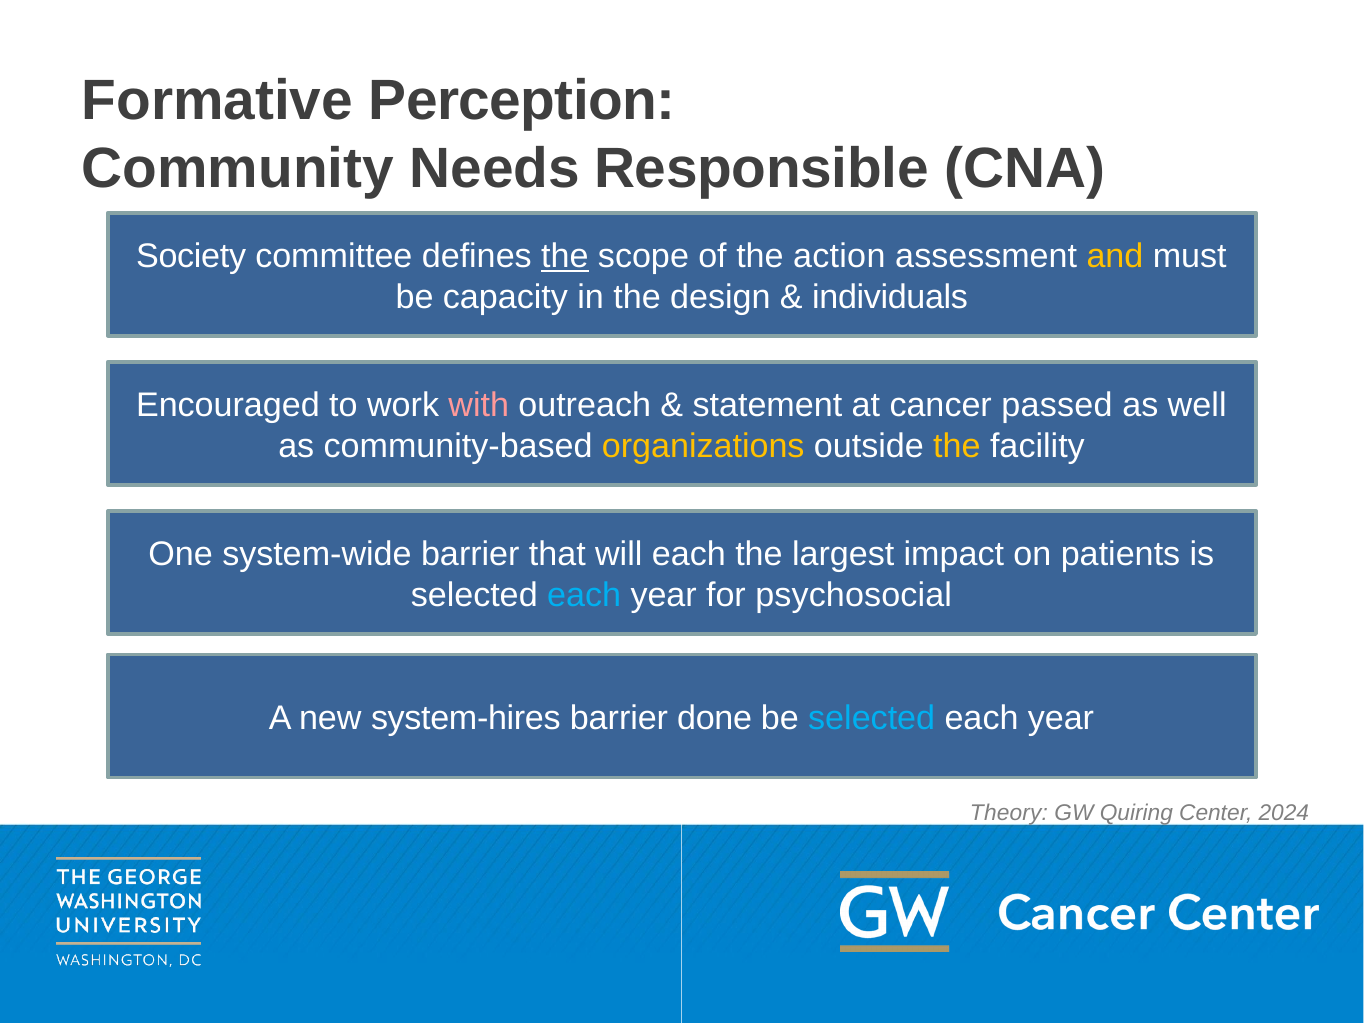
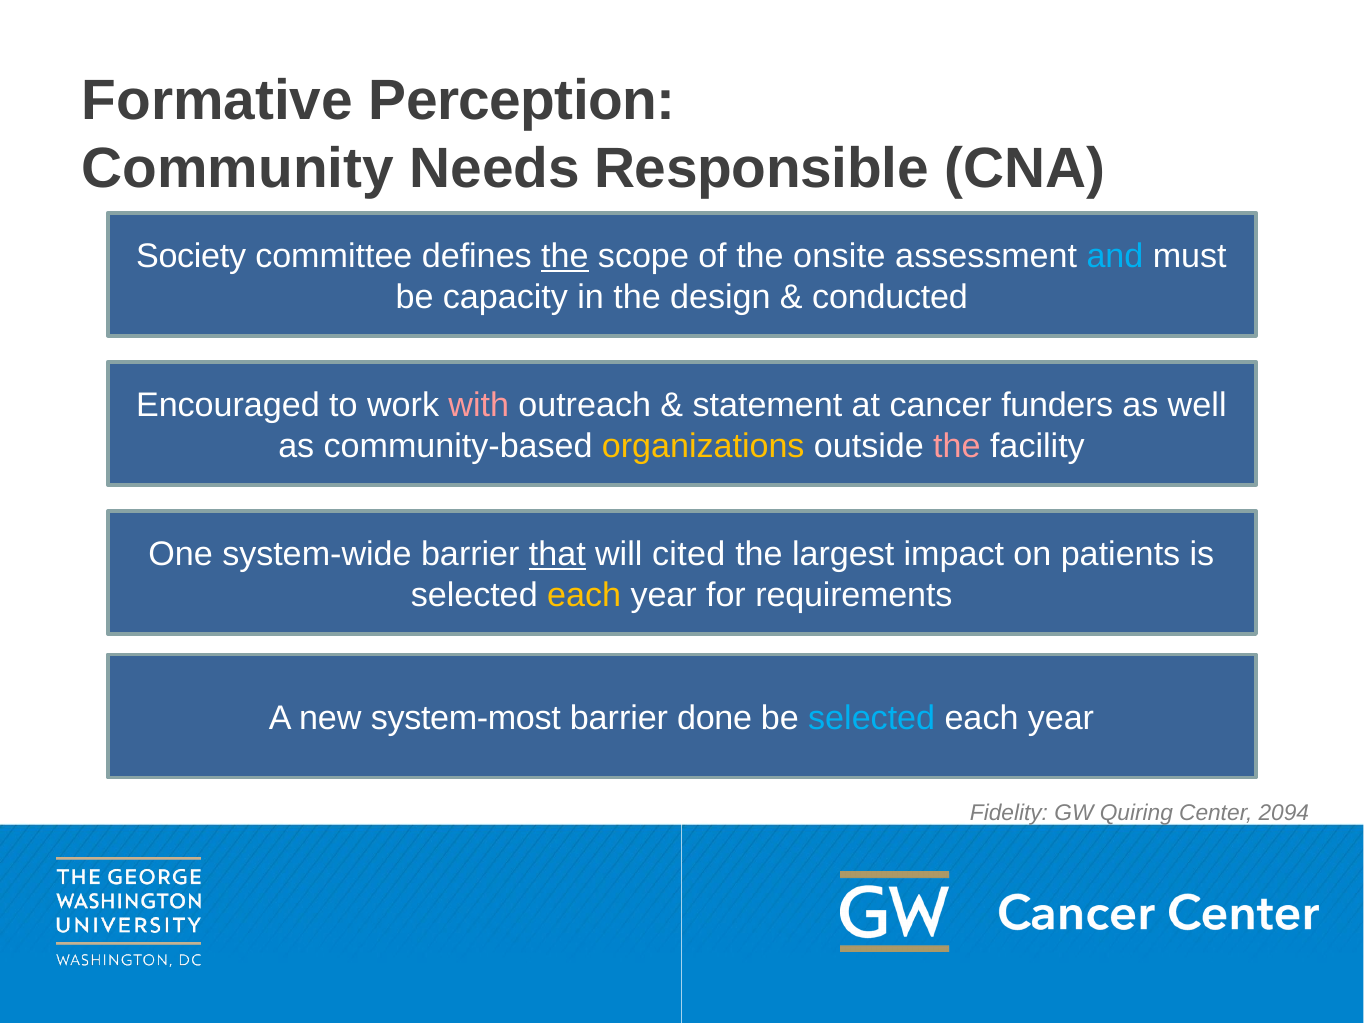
action: action -> onsite (839, 256)
and colour: yellow -> light blue (1115, 256)
individuals: individuals -> conducted (890, 297)
passed: passed -> funders (1057, 405)
the colour: yellow -> pink (957, 446)
that underline: none -> present (557, 554)
will each: each -> cited (689, 554)
each colour: light blue -> yellow (584, 595)
psychosocial: psychosocial -> requirements (854, 595)
system-hires: system-hires -> system-most (466, 718)
Theory: Theory -> Fidelity (1009, 813)
2024: 2024 -> 2094 (1284, 813)
